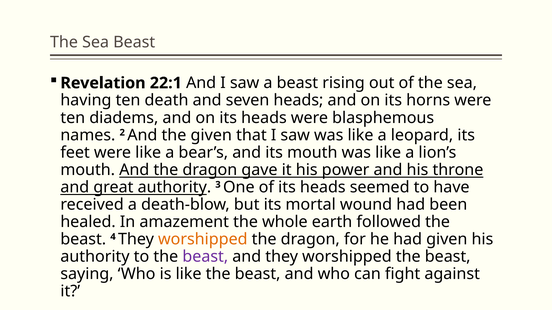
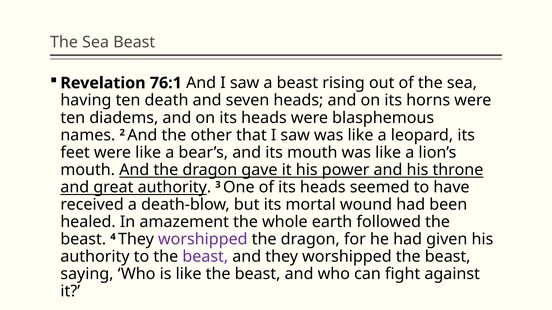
22:1: 22:1 -> 76:1 (166, 83)
the given: given -> other (211, 135)
worshipped colour: orange -> purple (203, 240)
